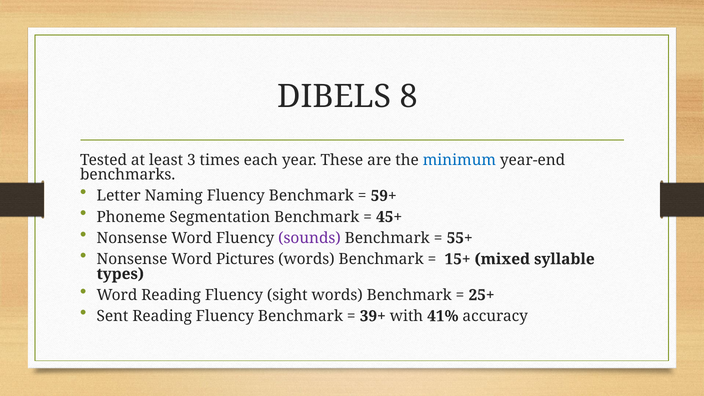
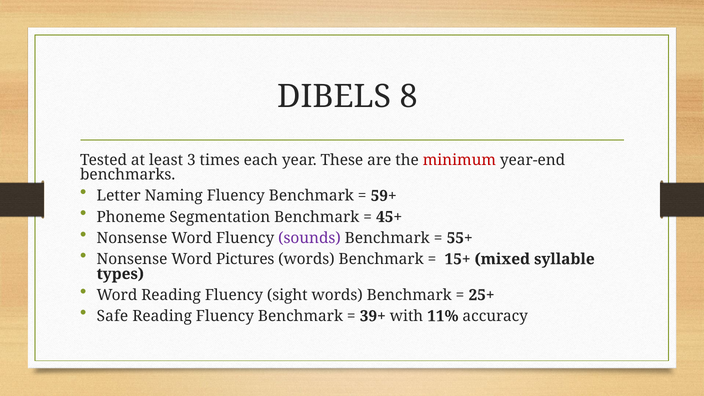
minimum colour: blue -> red (459, 160)
Sent: Sent -> Safe (112, 316)
41%: 41% -> 11% (443, 316)
